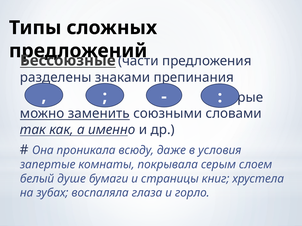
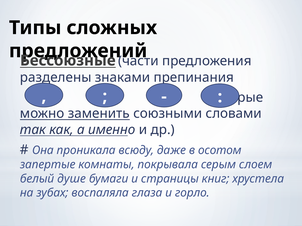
условия: условия -> осотом (220, 151)
